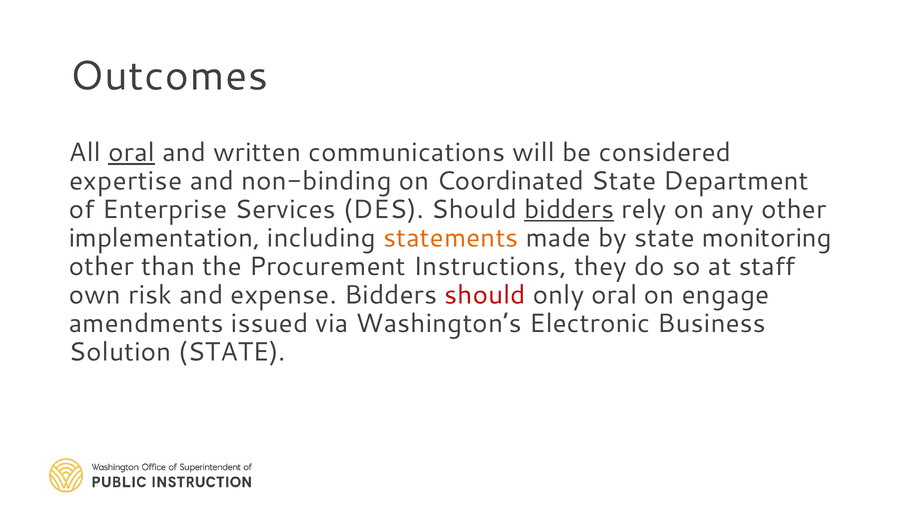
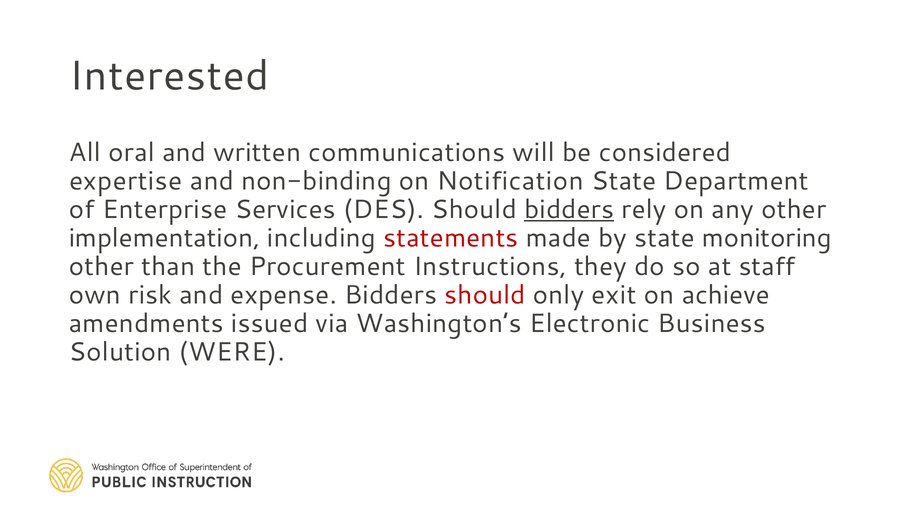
Outcomes: Outcomes -> Interested (169, 76)
oral underline: present -> none (132, 153)
Coordinated: Coordinated -> Notification (510, 181)
statements colour: orange -> red (451, 238)
only oral: oral -> exit (614, 295)
engage: engage -> achieve (726, 295)
Solution STATE: STATE -> WERE (232, 352)
